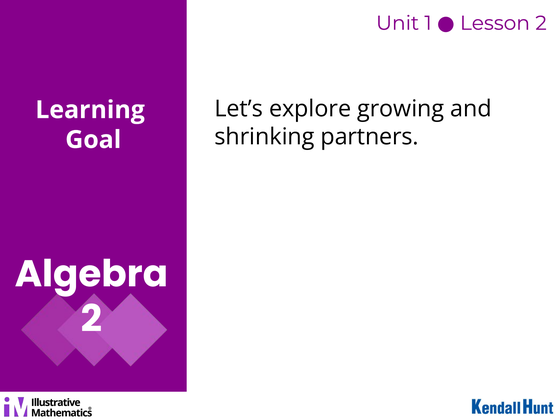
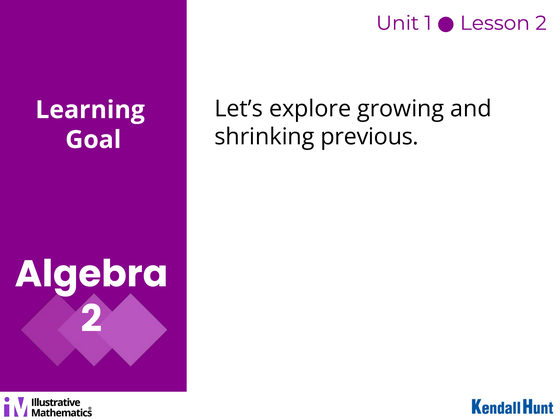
partners: partners -> previous (370, 137)
